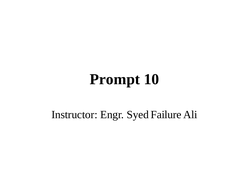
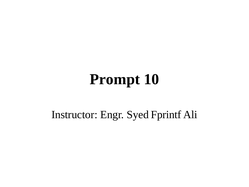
Failure: Failure -> Fprintf (166, 114)
